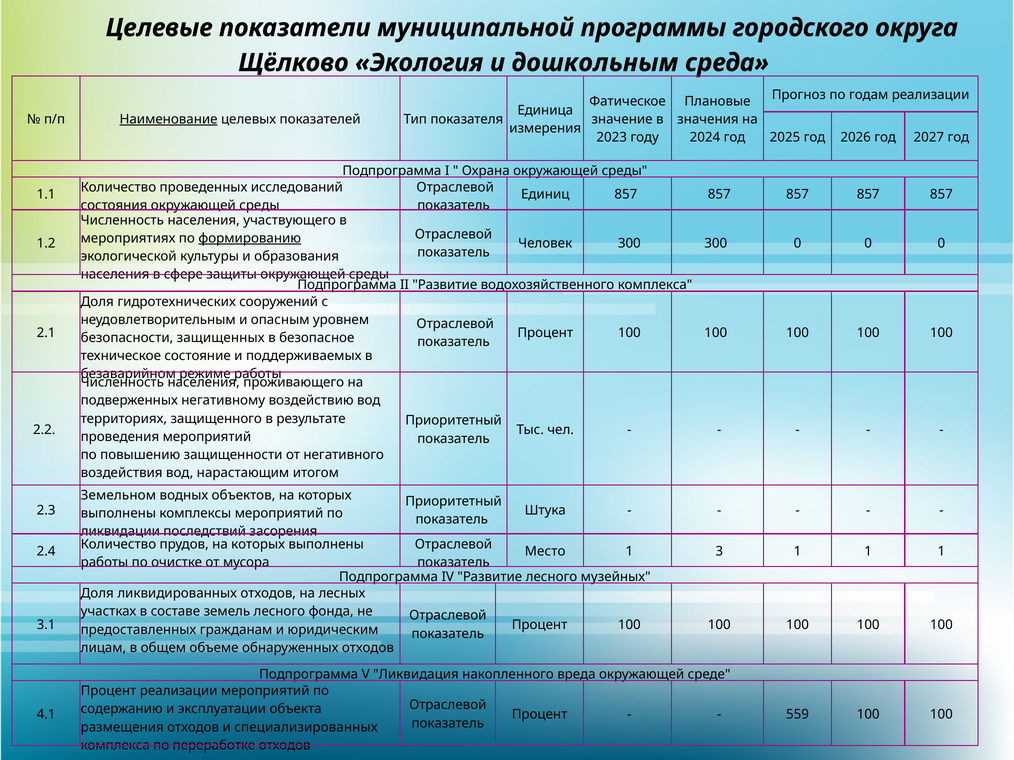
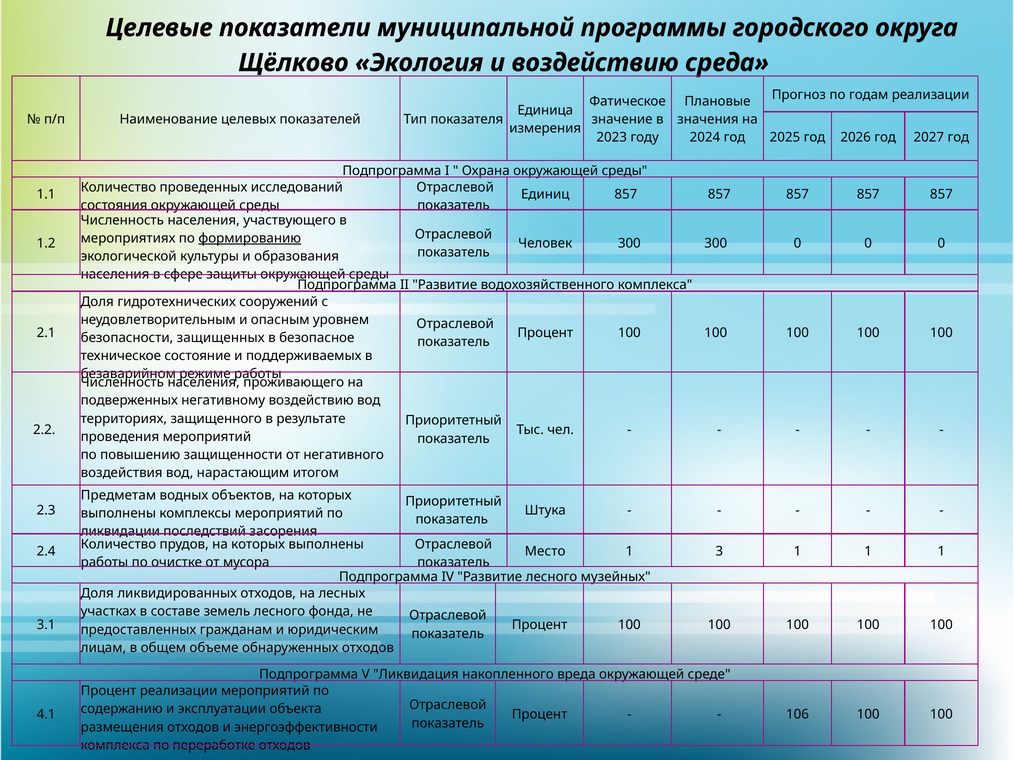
и дошкольным: дошкольным -> воздействию (595, 63)
Наименование underline: present -> none (169, 119)
Земельном: Земельном -> Предметам (118, 496)
559: 559 -> 106 (798, 715)
специализированных: специализированных -> энергоэффективности (306, 728)
